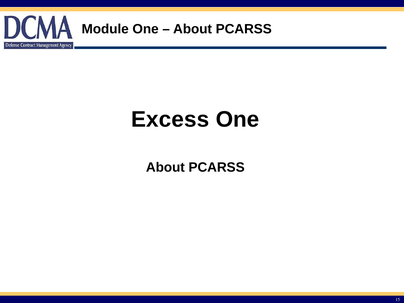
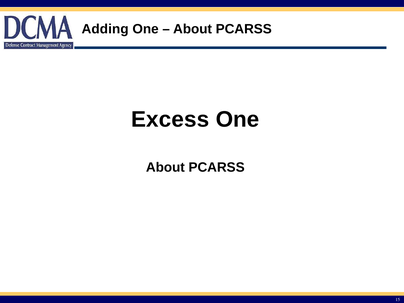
Module: Module -> Adding (105, 29)
